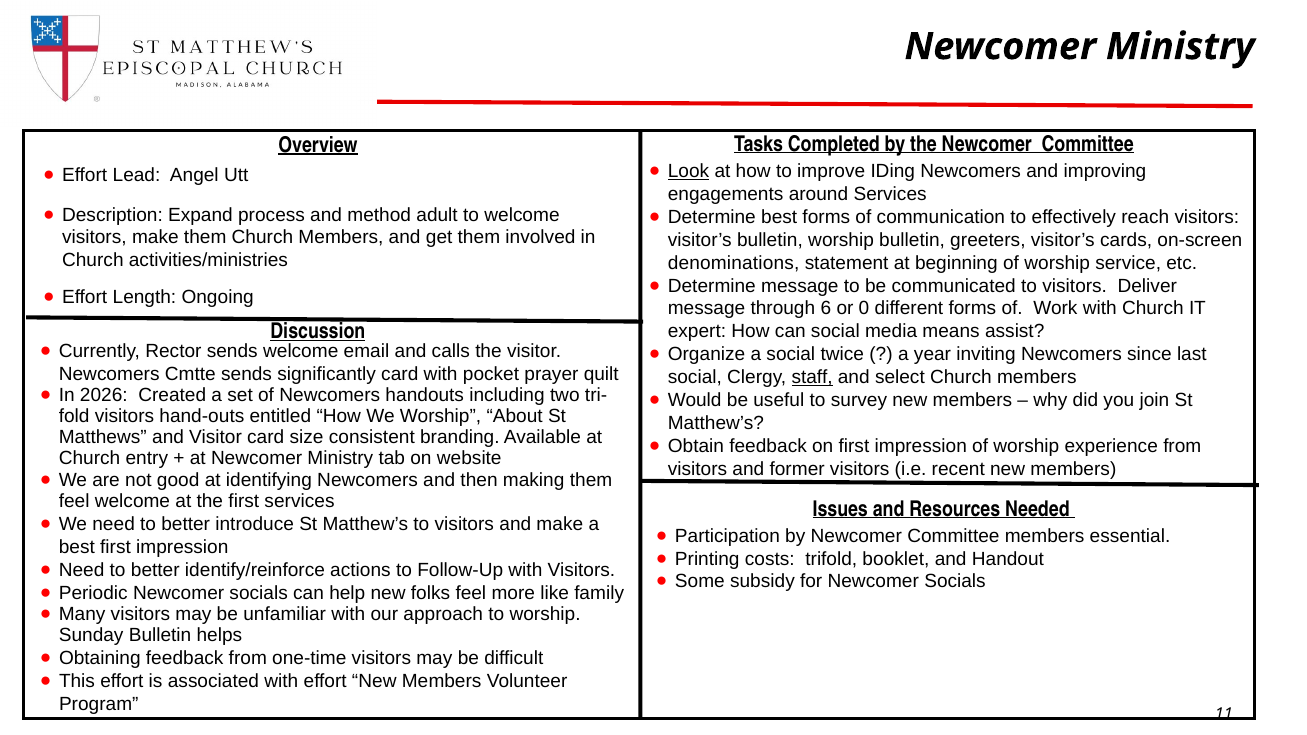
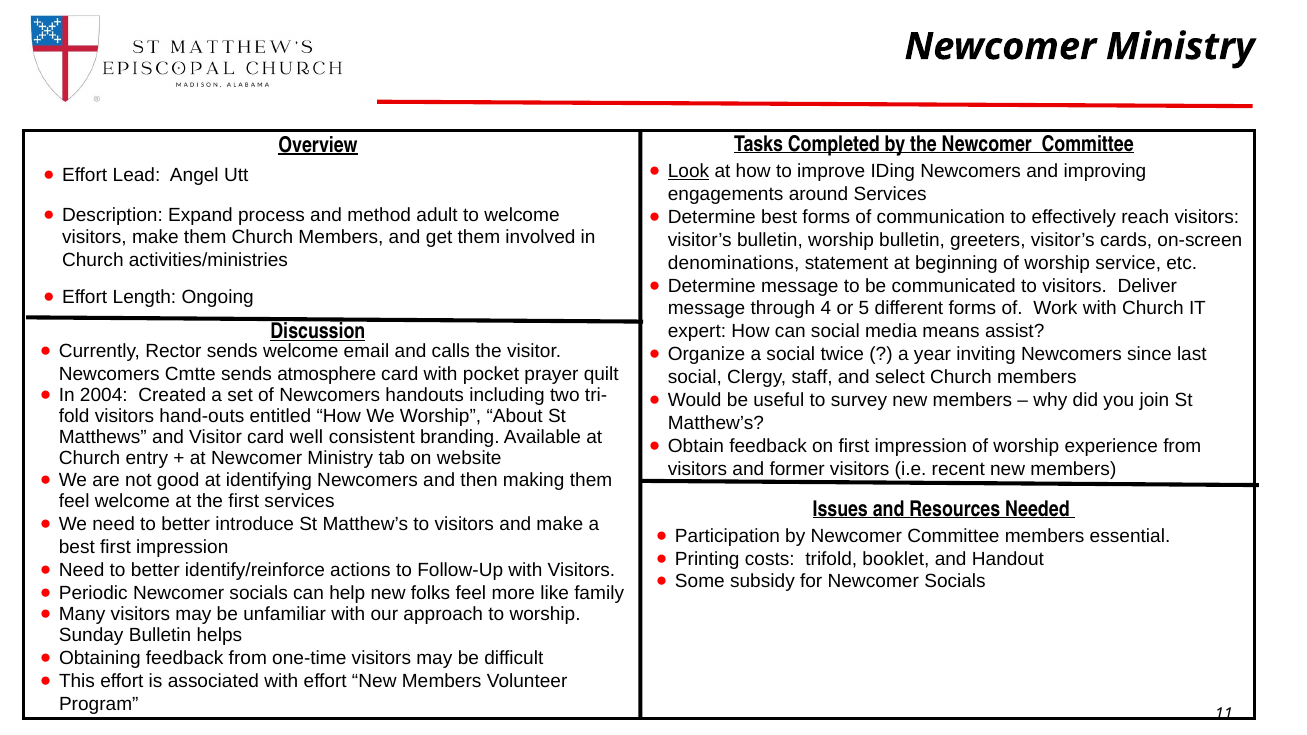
6: 6 -> 4 (826, 309)
0: 0 -> 5 (864, 309)
significantly: significantly -> atmosphere (327, 374)
staff underline: present -> none (812, 377)
2026: 2026 -> 2004 (104, 395)
size: size -> well (307, 437)
